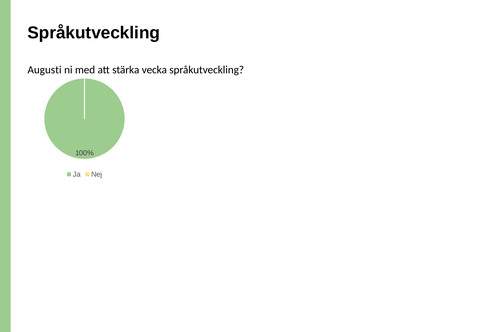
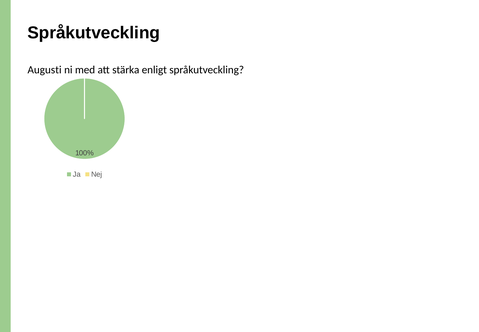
vecka: vecka -> enligt (154, 70)
